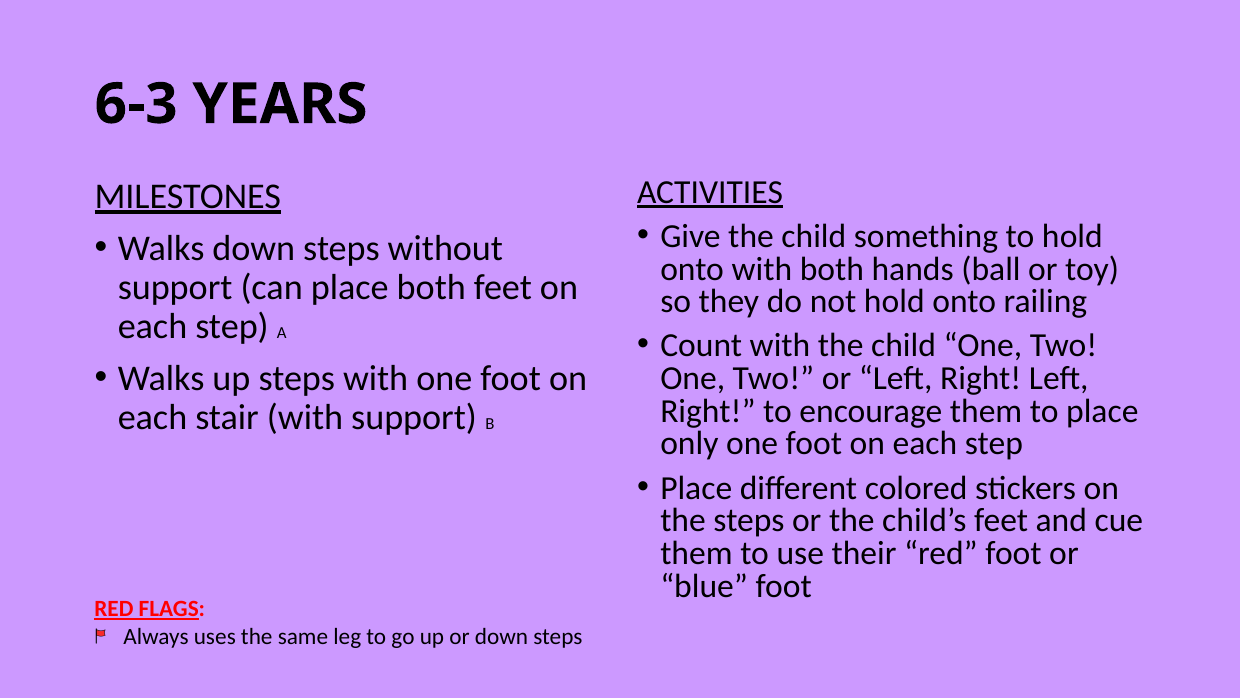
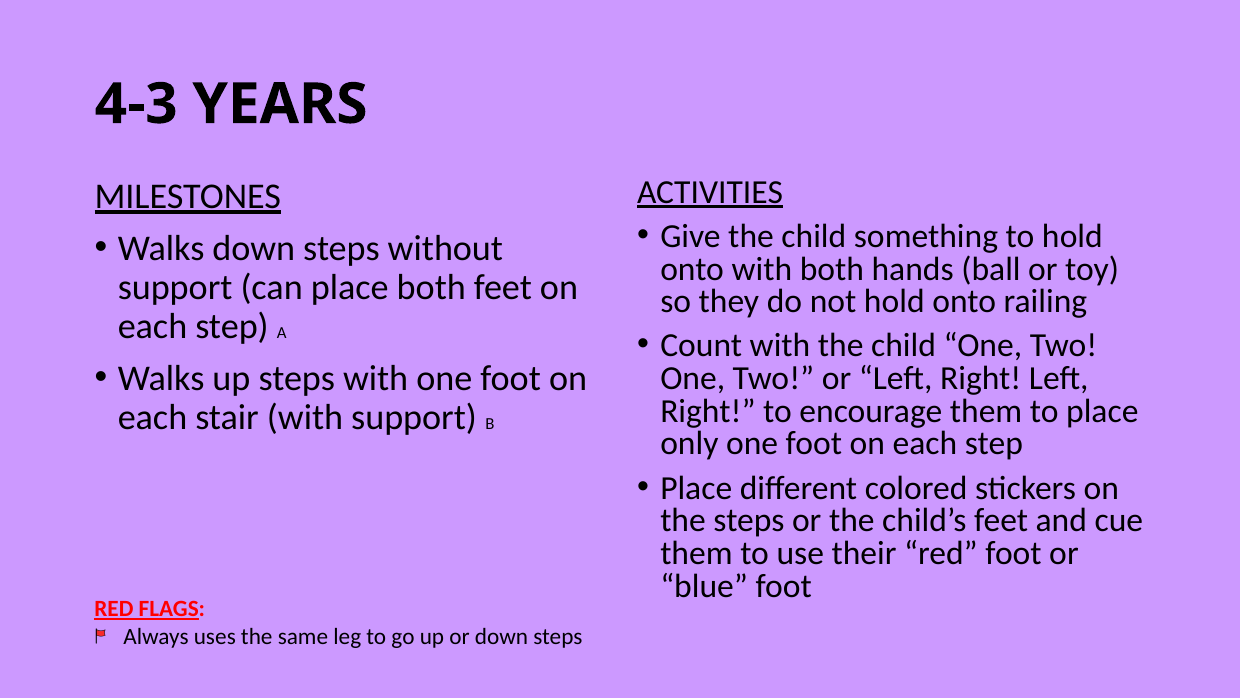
6-3: 6-3 -> 4-3 (136, 104)
